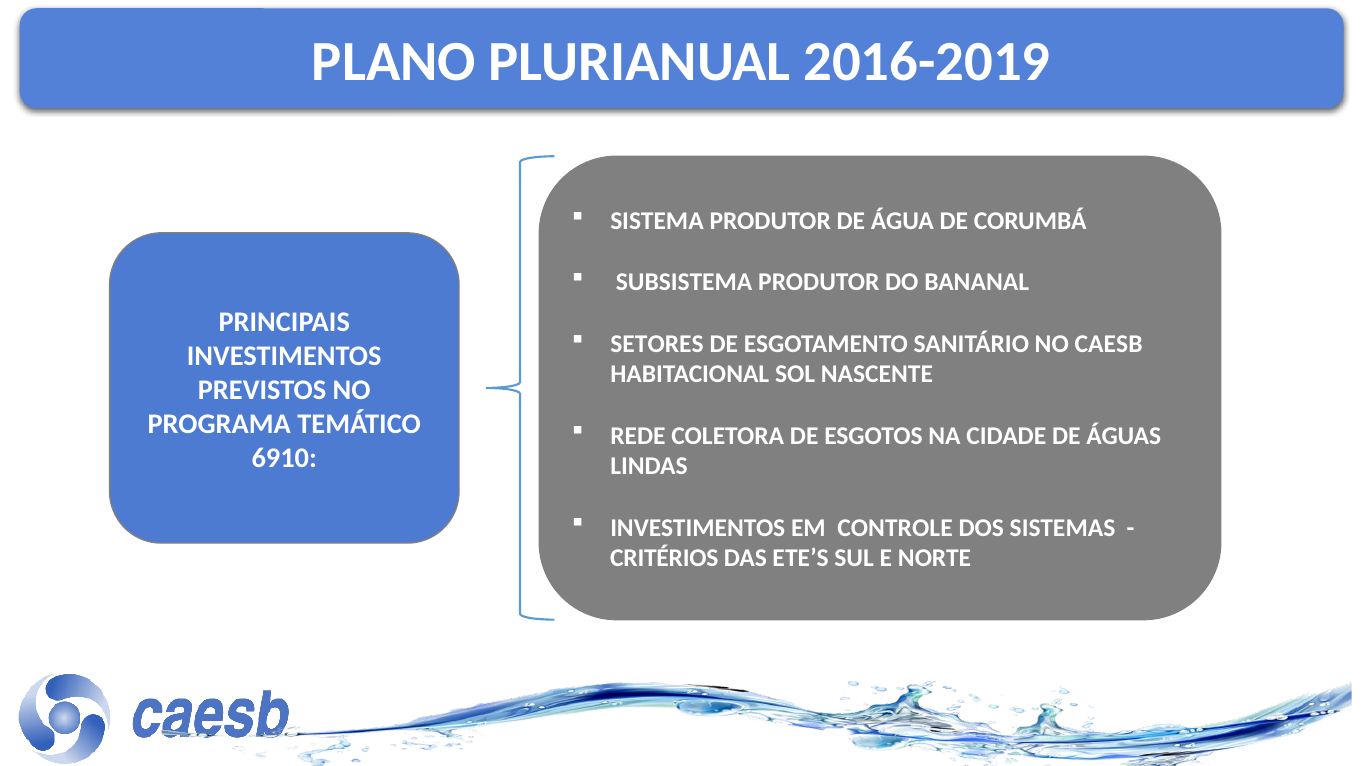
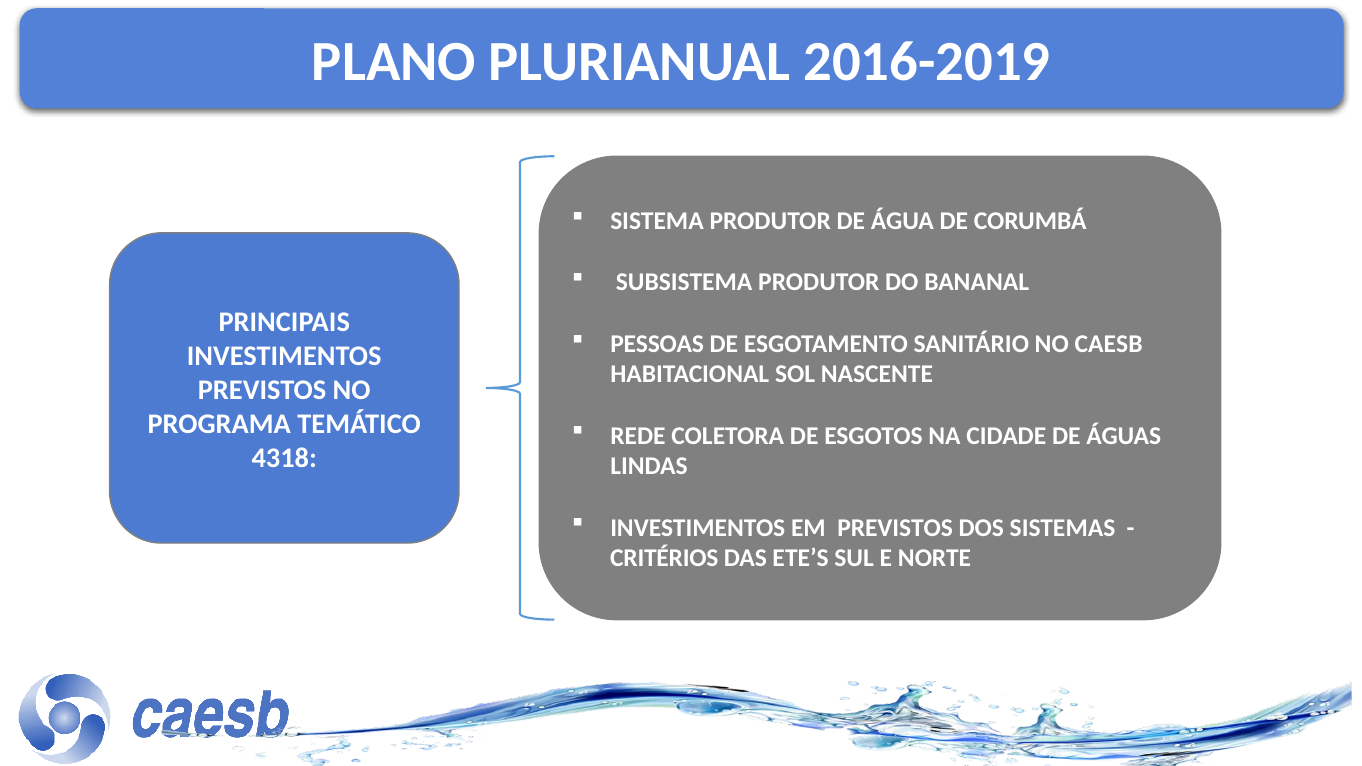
SETORES: SETORES -> PESSOAS (657, 344)
6910: 6910 -> 4318 (284, 458)
EM CONTROLE: CONTROLE -> PREVISTOS (895, 528)
